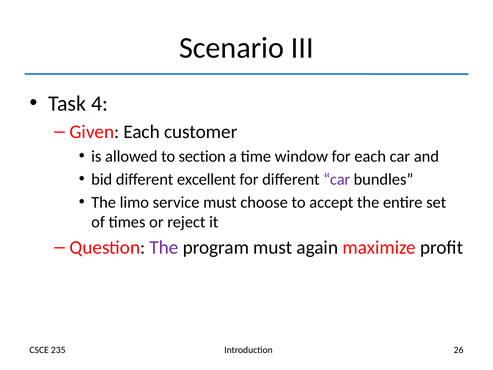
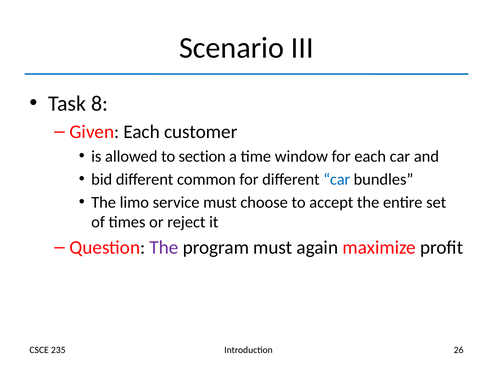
4: 4 -> 8 (99, 103)
excellent: excellent -> common (206, 179)
car colour: purple -> blue (337, 179)
